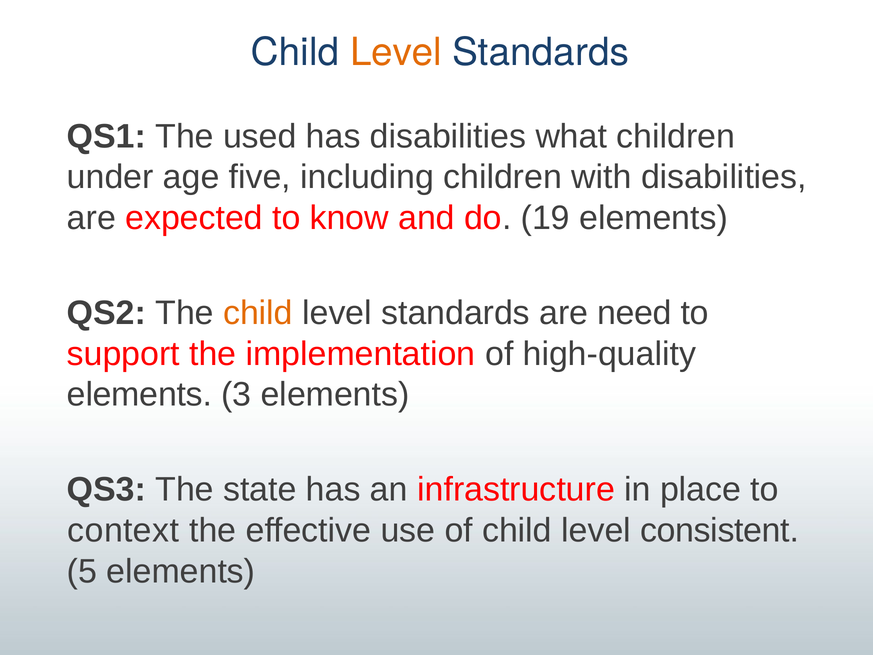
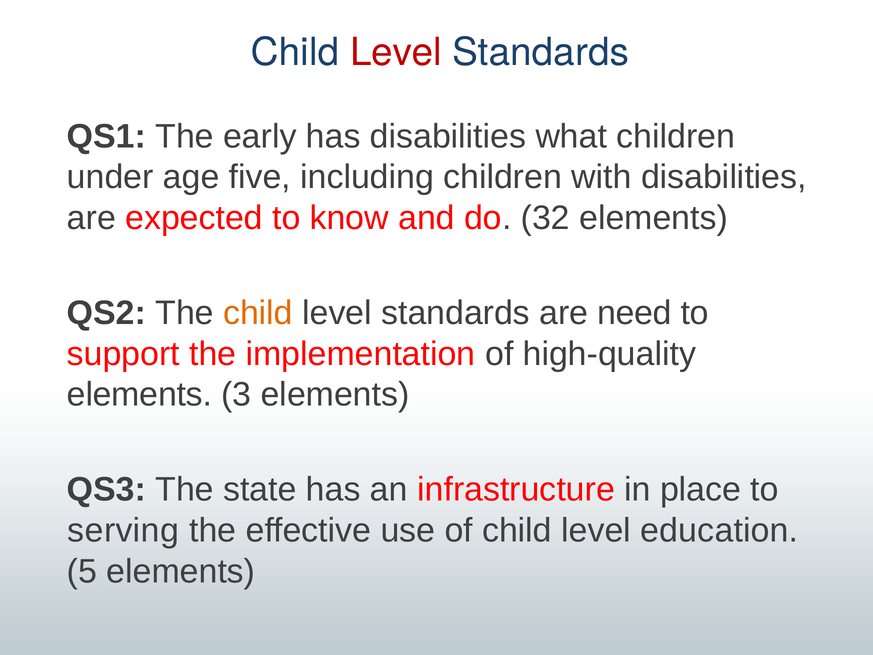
Level colour: orange -> red (396, 52)
used: used -> early (260, 136)
19: 19 -> 32 (545, 218)
context: context -> serving (123, 530)
consistent: consistent -> education (719, 530)
